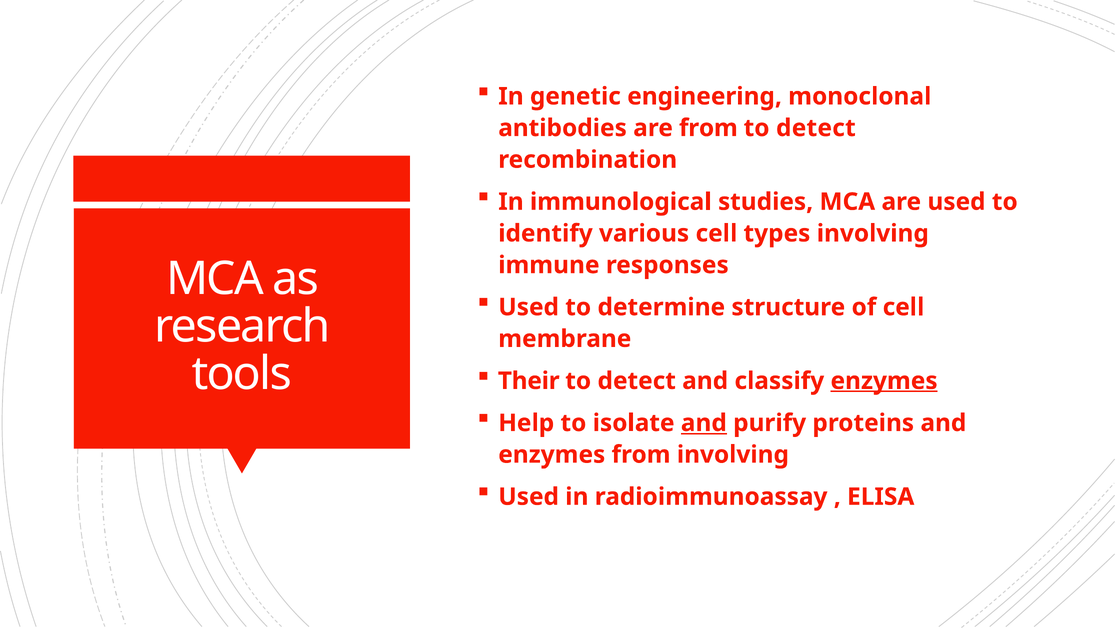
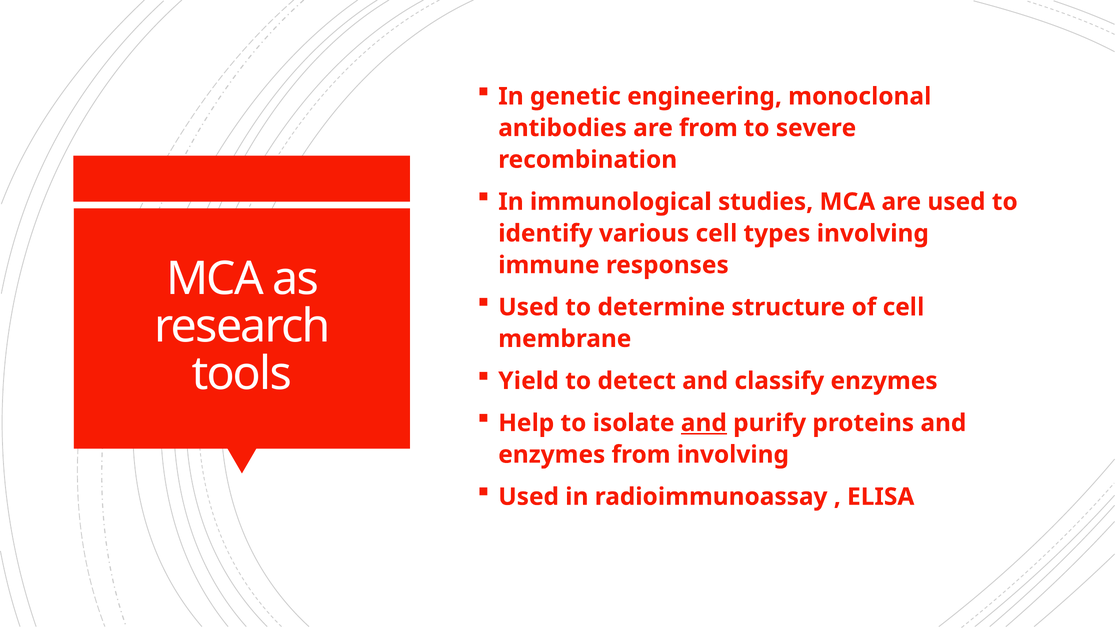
detect: detect -> severe (816, 128)
Their: Their -> Yield (529, 381)
enzymes underline: present -> none (884, 381)
